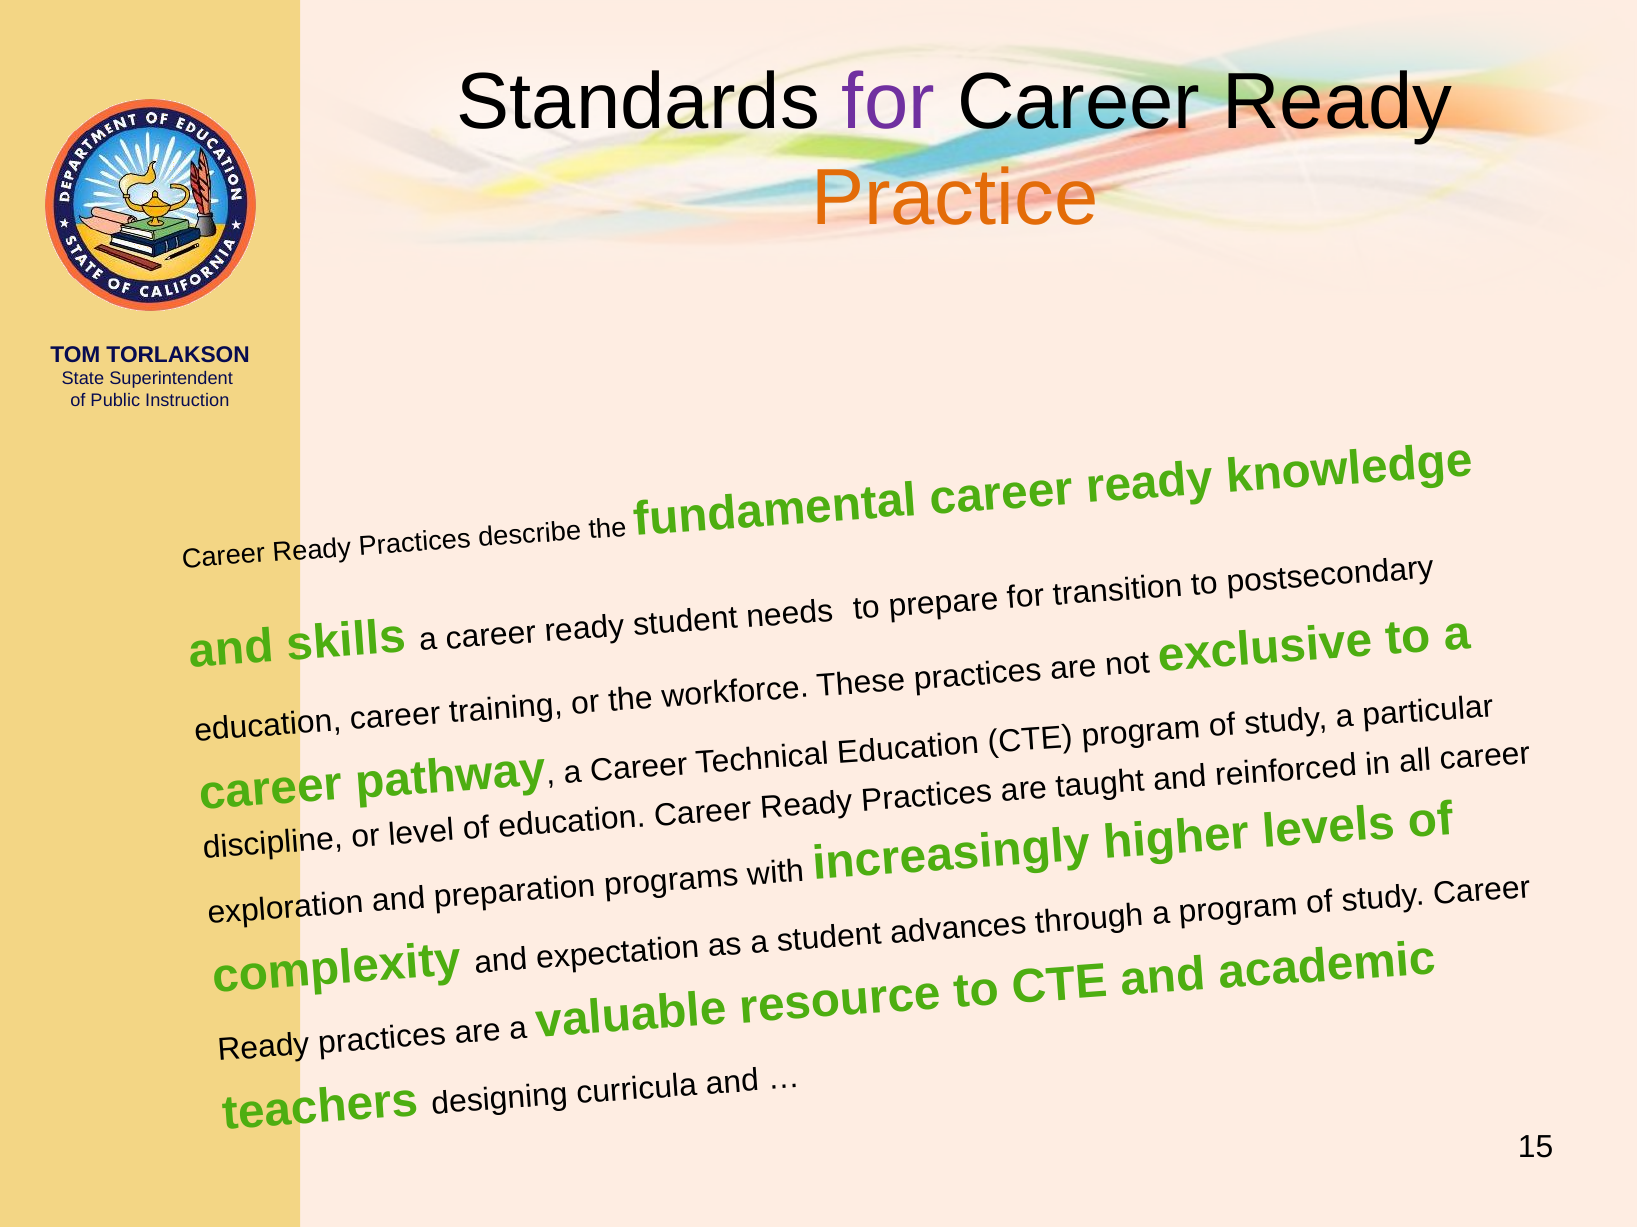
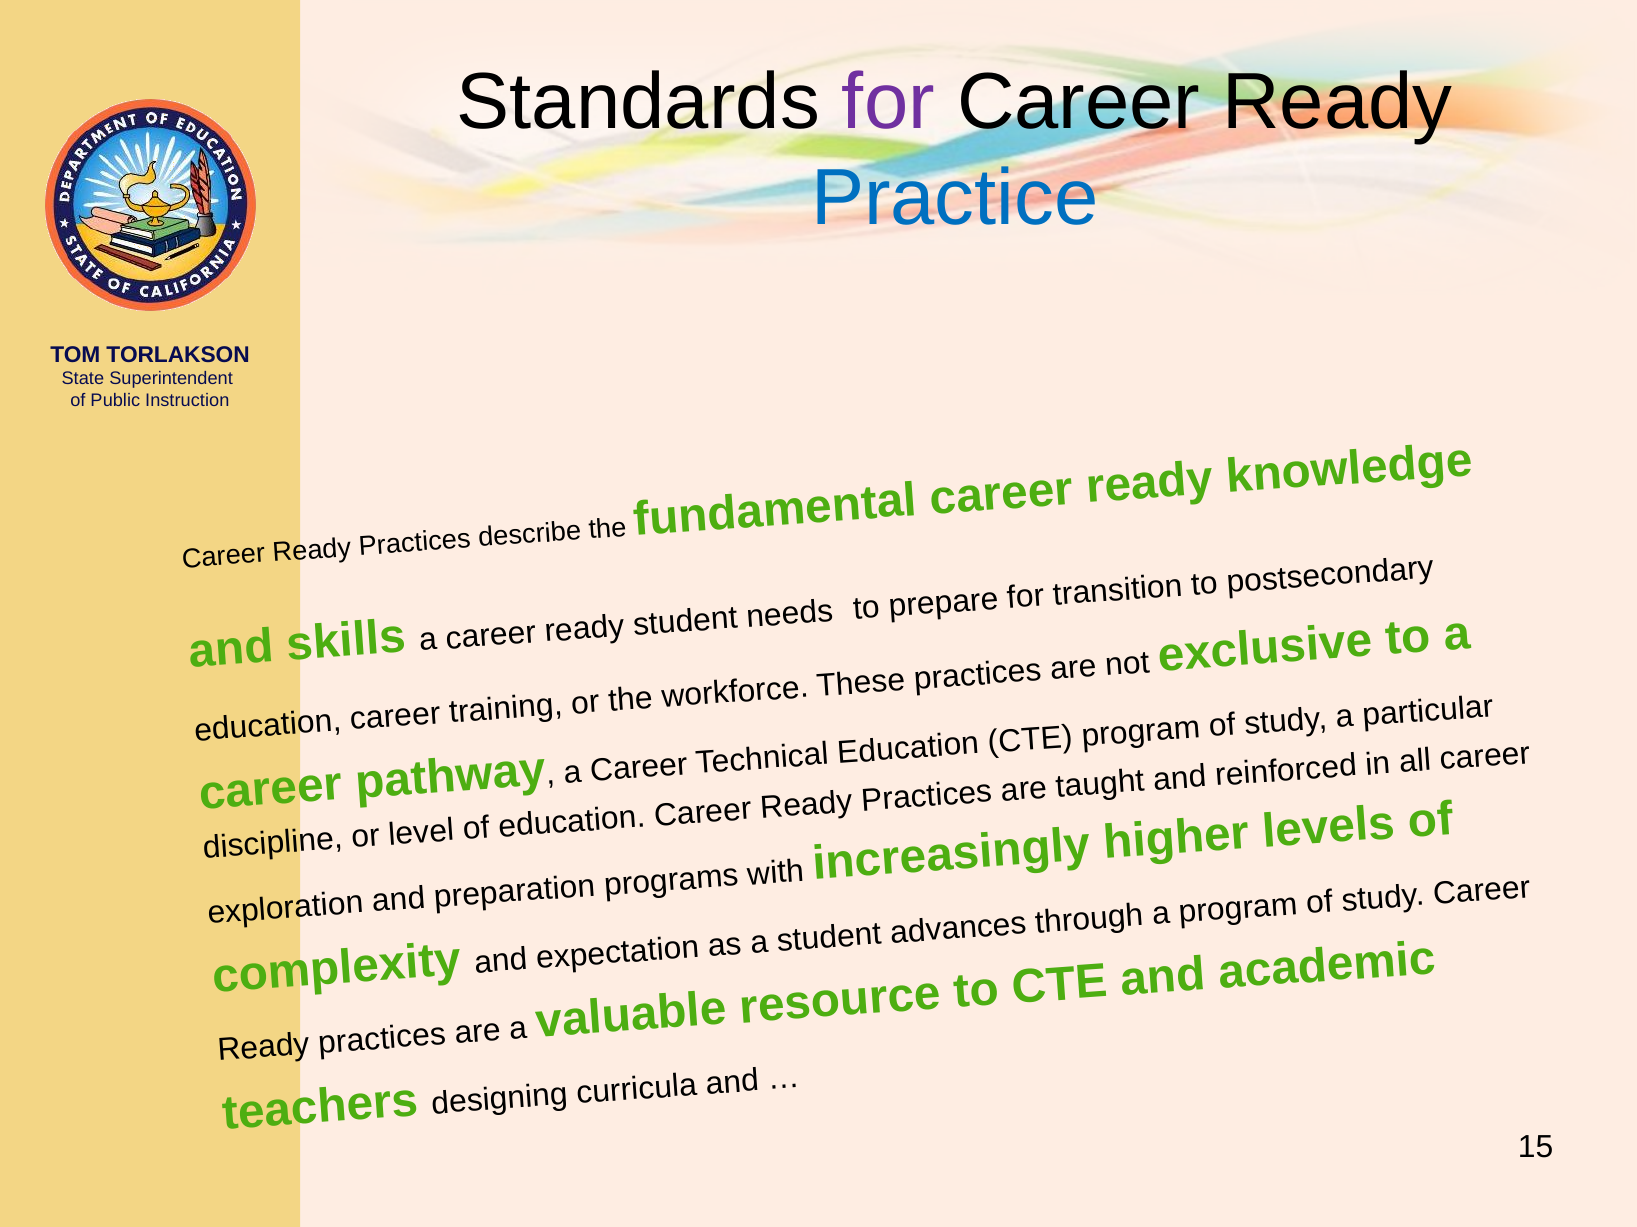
Practice colour: orange -> blue (955, 198)
